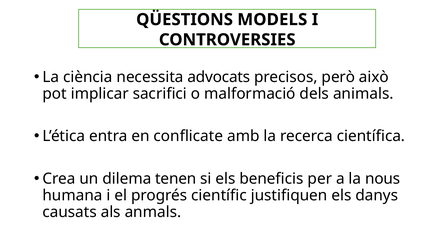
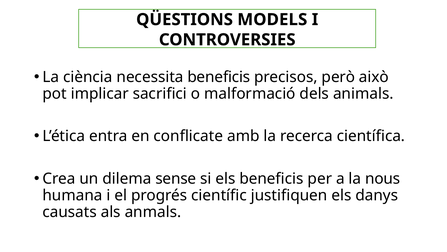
necessita advocats: advocats -> beneficis (219, 77)
tenen: tenen -> sense (176, 178)
